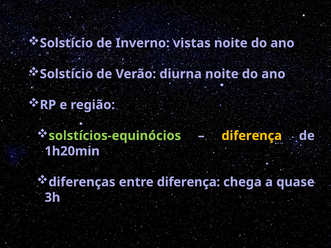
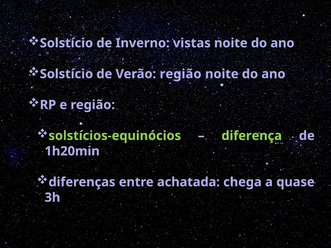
Verão diurna: diurna -> região (181, 74)
diferença colour: yellow -> light green (252, 136)
entre diferença: diferença -> achatada (188, 182)
